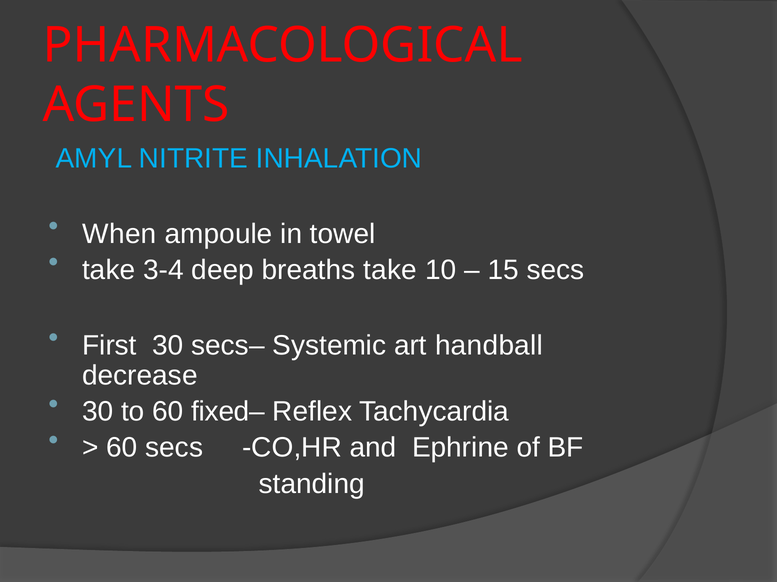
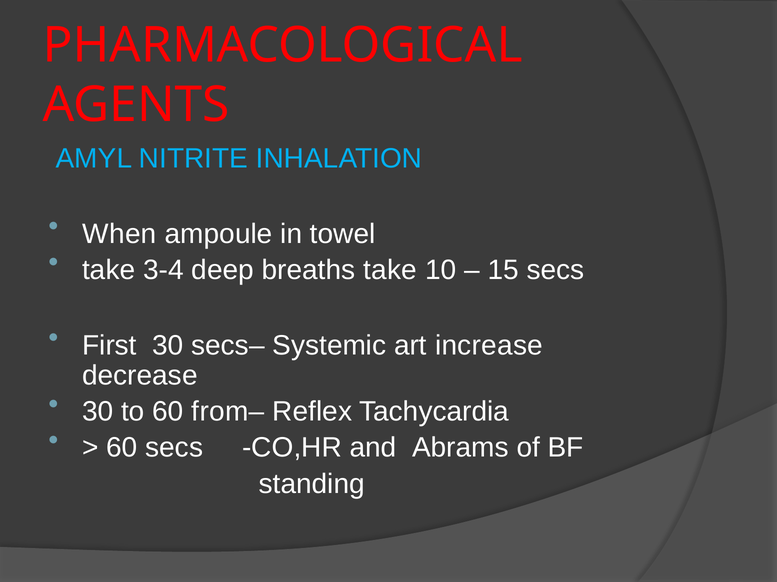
handball: handball -> increase (489, 346)
fixed–: fixed– -> from– (228, 412)
Ephrine: Ephrine -> Abrams (460, 448)
